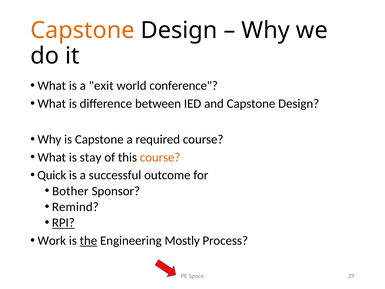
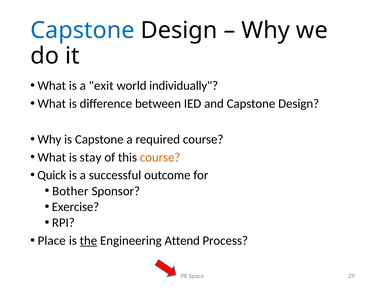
Capstone colour: orange -> blue (82, 30)
conference: conference -> individually (184, 86)
Remind: Remind -> Exercise (75, 207)
RPI underline: present -> none (63, 223)
Work: Work -> Place (52, 240)
Mostly: Mostly -> Attend (182, 240)
